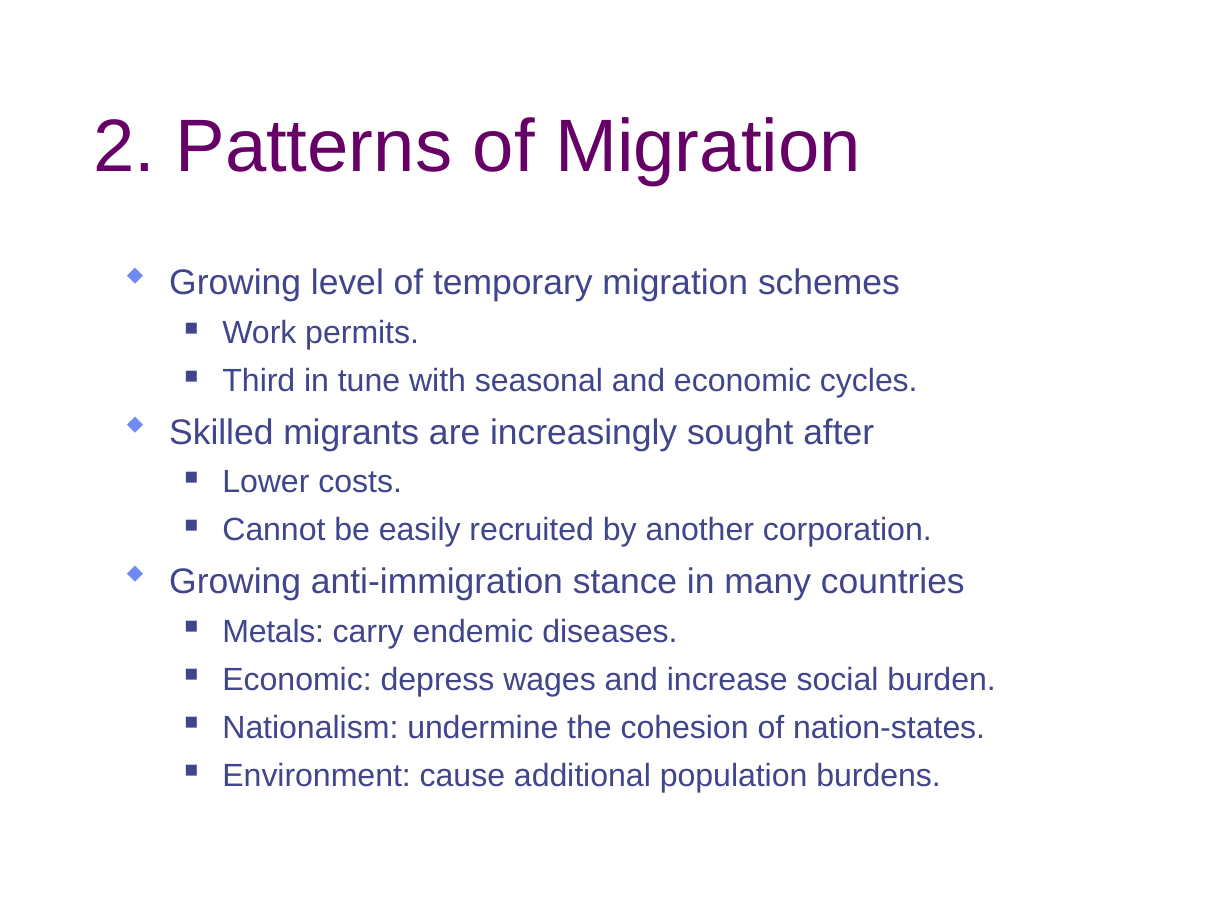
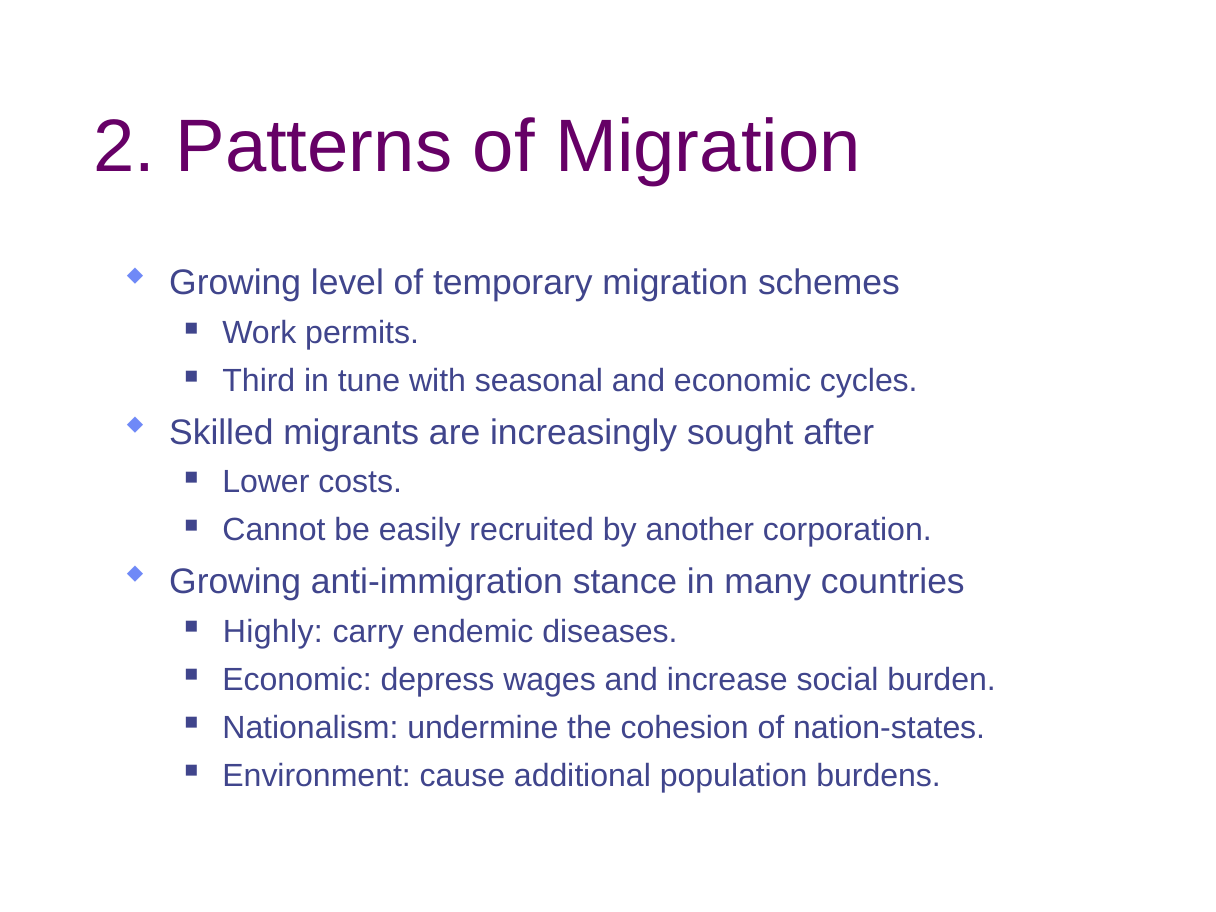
Metals: Metals -> Highly (273, 632)
